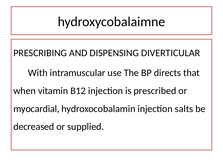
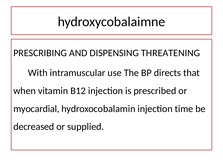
DIVERTICULAR: DIVERTICULAR -> THREATENING (171, 53)
salts: salts -> time (184, 108)
